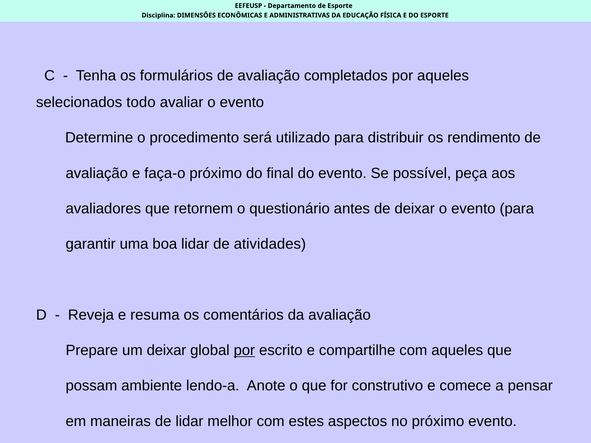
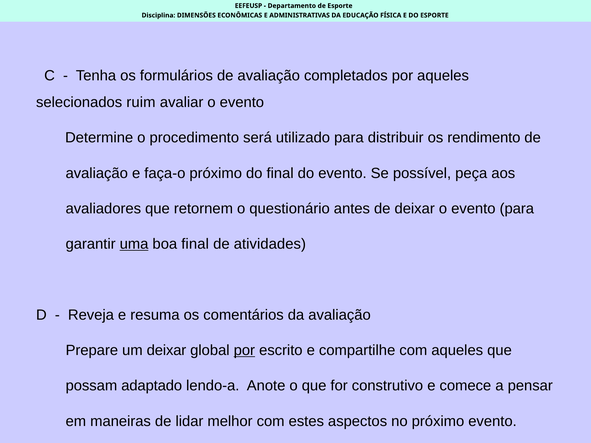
todo: todo -> ruim (141, 102)
uma underline: none -> present (134, 244)
boa lidar: lidar -> final (195, 244)
ambiente: ambiente -> adaptado (152, 386)
